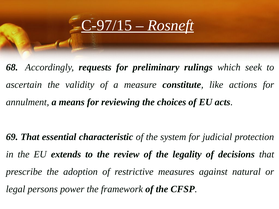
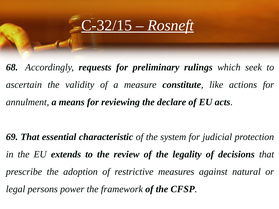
C‑97/15: C‑97/15 -> C‑32/15 (107, 25)
choices: choices -> declare (172, 102)
